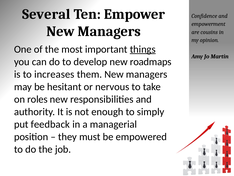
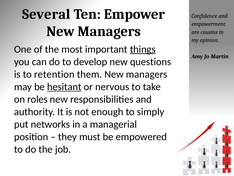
roadmaps: roadmaps -> questions (151, 62)
increases: increases -> retention (54, 74)
hesitant underline: none -> present (64, 87)
feedback: feedback -> networks (50, 124)
